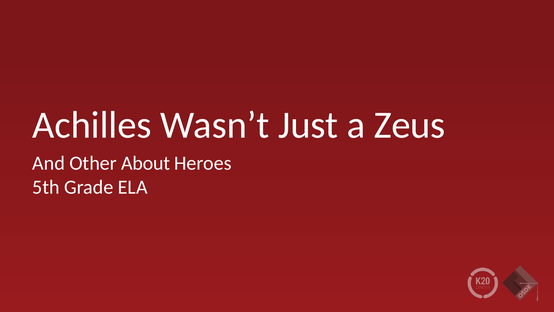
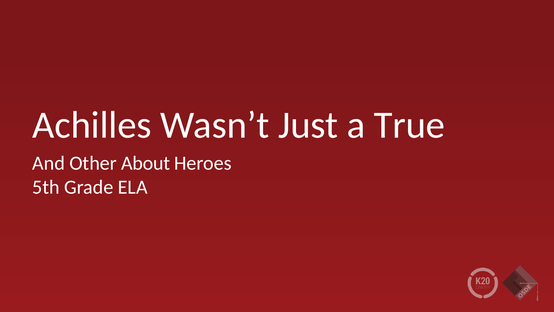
Zeus: Zeus -> True (409, 125)
